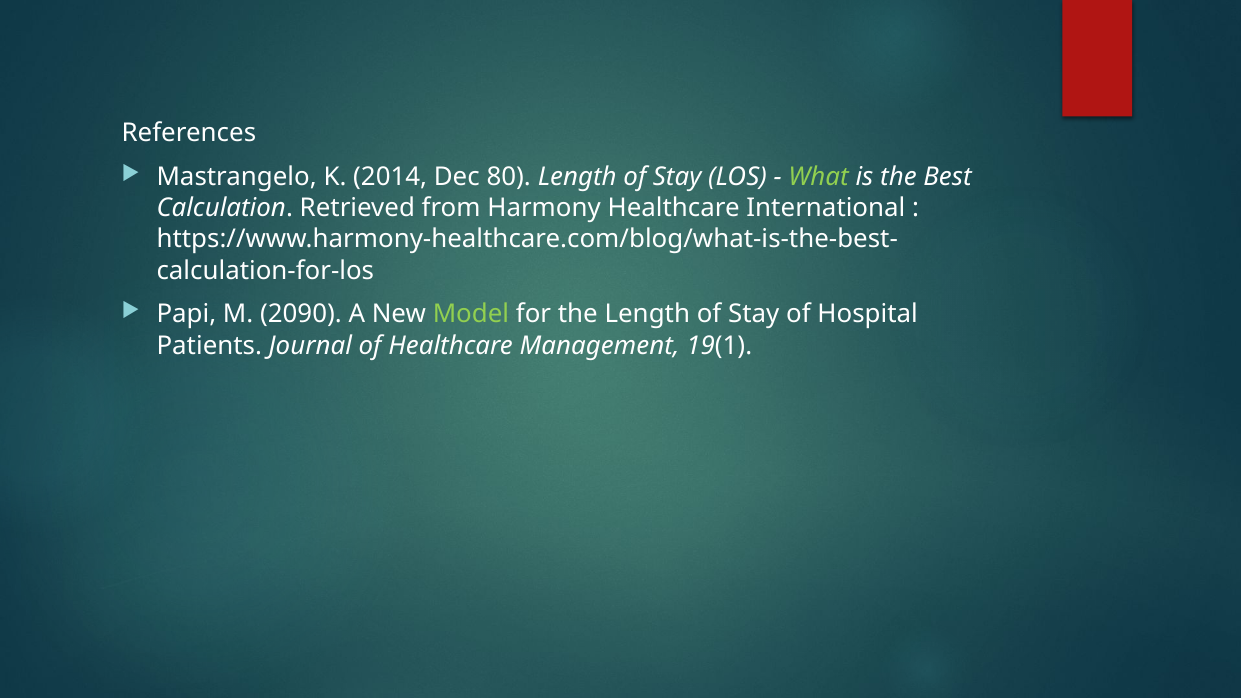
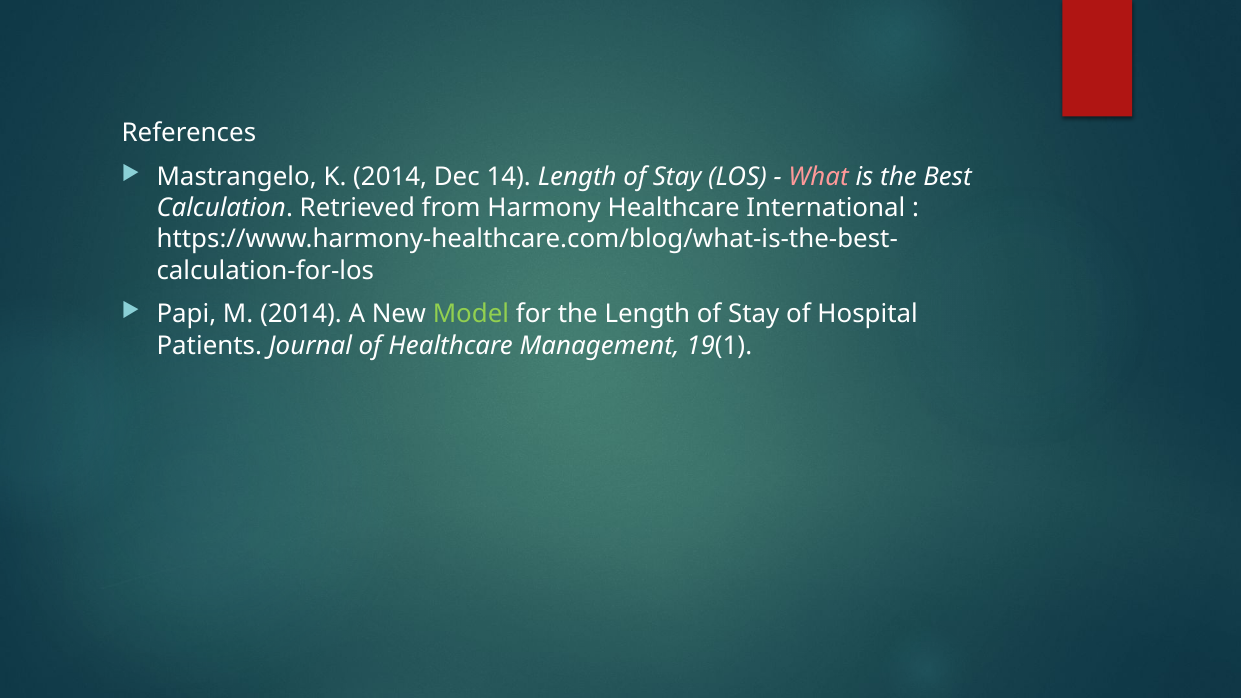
80: 80 -> 14 (509, 177)
What colour: light green -> pink (819, 177)
M 2090: 2090 -> 2014 (301, 314)
